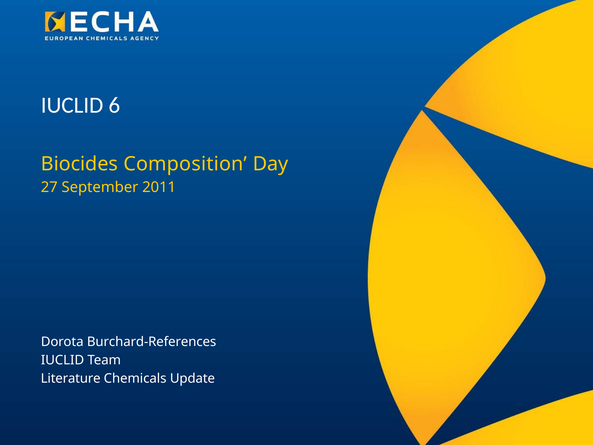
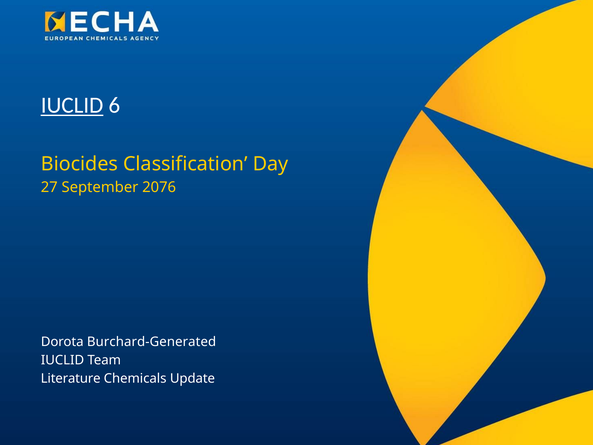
IUCLID underline: none -> present (72, 105)
Composition: Composition -> Classification (185, 164)
2011: 2011 -> 2076 (159, 187)
Burchard-References: Burchard-References -> Burchard-Generated (152, 342)
